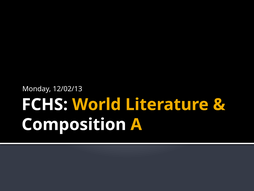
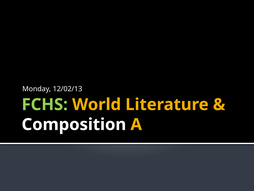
FCHS colour: white -> light green (45, 104)
